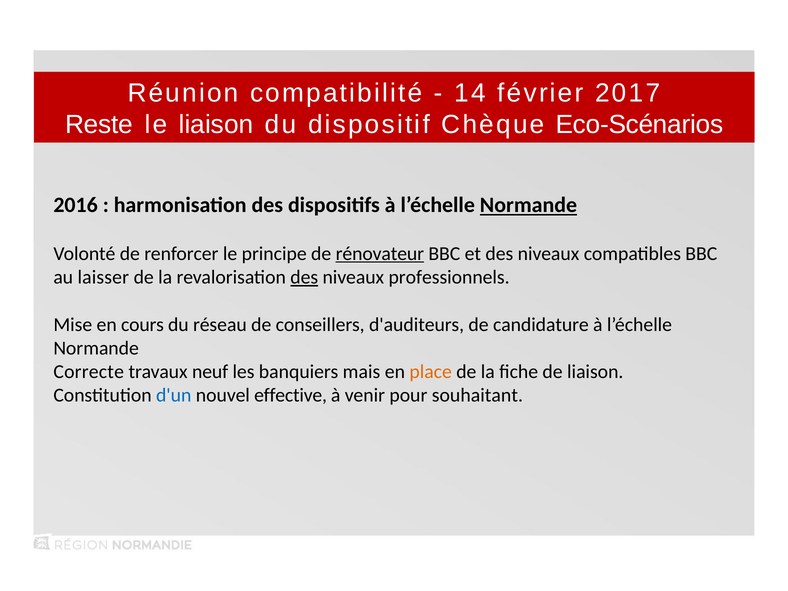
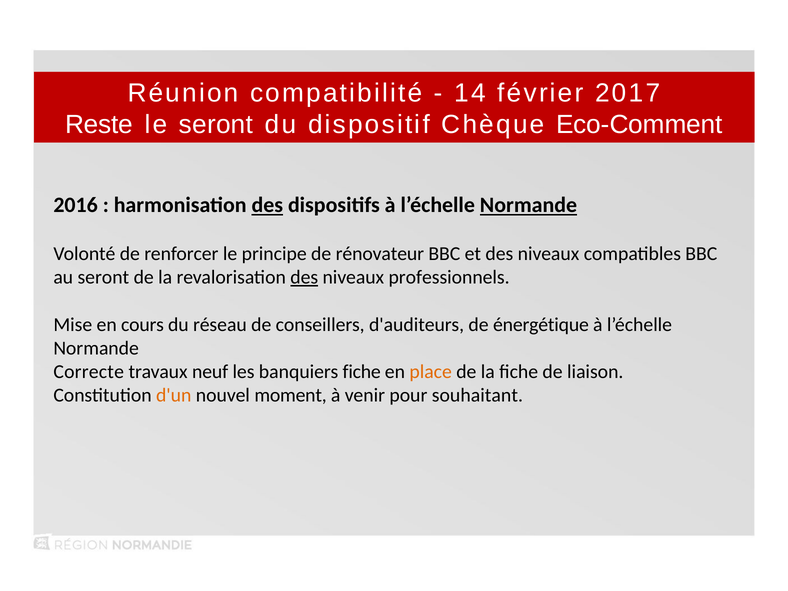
le liaison: liaison -> seront (216, 125)
Eco-Scénarios: Eco-Scénarios -> Eco-Comment (639, 125)
des underline: none -> present (267, 205)
rénovateur underline: present -> none (380, 254)
au laisser: laisser -> seront (103, 277)
candidature: candidature -> énergétique (541, 325)
banquiers mais: mais -> fiche (362, 372)
d'un colour: blue -> orange (174, 395)
effective: effective -> moment (291, 395)
